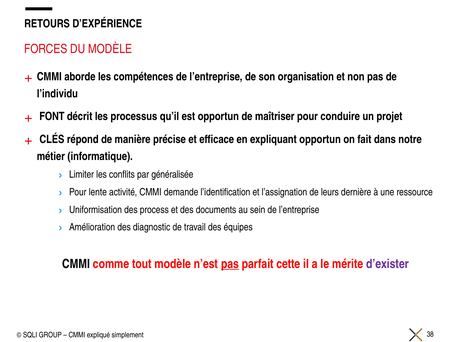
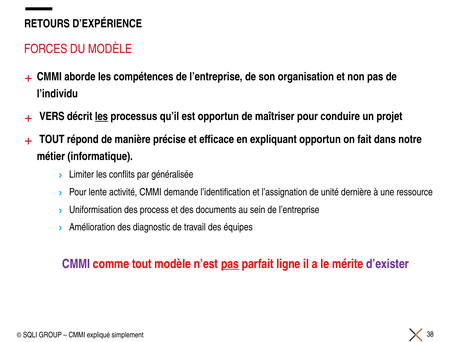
FONT: FONT -> VERS (52, 116)
les underline: none -> present (101, 116)
CLÉS: CLÉS -> TOUT (52, 139)
leurs: leurs -> unité (330, 192)
CMMI colour: black -> purple (76, 264)
cette: cette -> ligne (289, 264)
